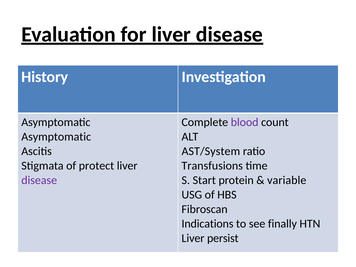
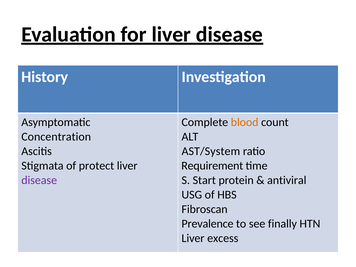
blood colour: purple -> orange (245, 122)
Asymptomatic: Asymptomatic -> Concentration (56, 137)
Transfusions: Transfusions -> Requirement (212, 166)
variable: variable -> antiviral (287, 180)
Indications: Indications -> Prevalence (208, 224)
persist: persist -> excess (223, 238)
